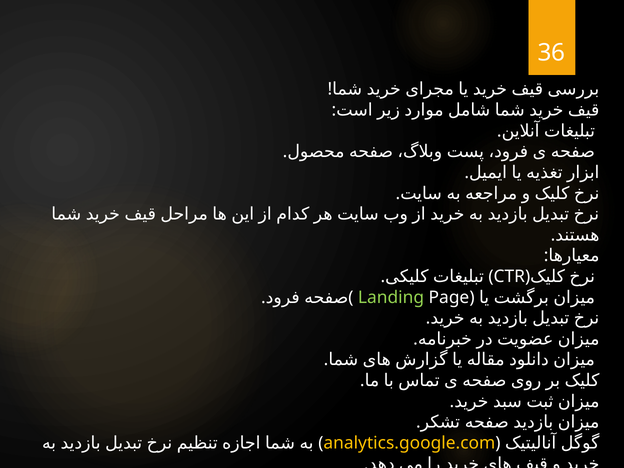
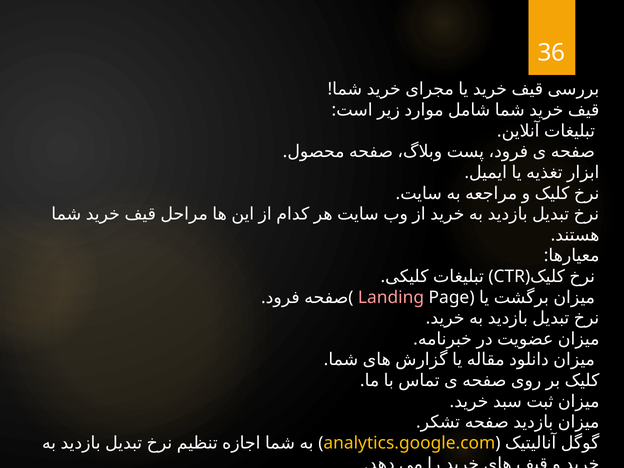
Landing colour: light green -> pink (391, 297)
